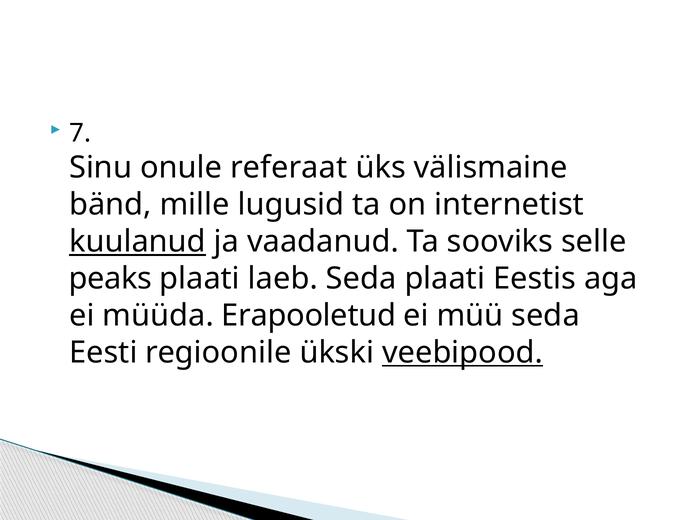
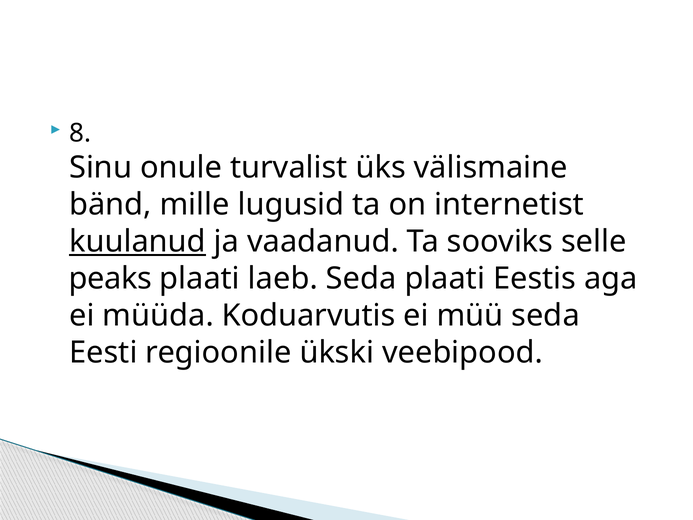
7: 7 -> 8 (80, 133)
referaat: referaat -> turvalist (289, 168)
Erapooletud: Erapooletud -> Koduarvutis (309, 315)
veebipood underline: present -> none (462, 352)
